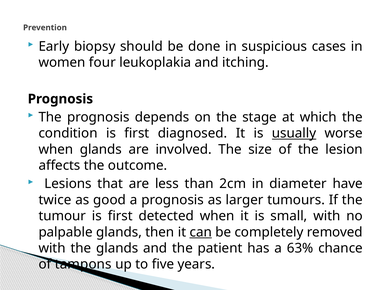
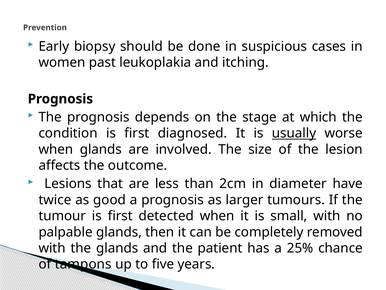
four: four -> past (102, 62)
can underline: present -> none (201, 232)
63%: 63% -> 25% (300, 248)
